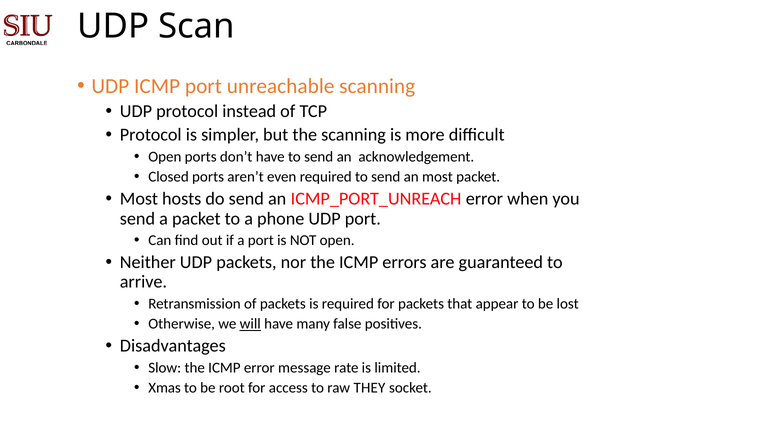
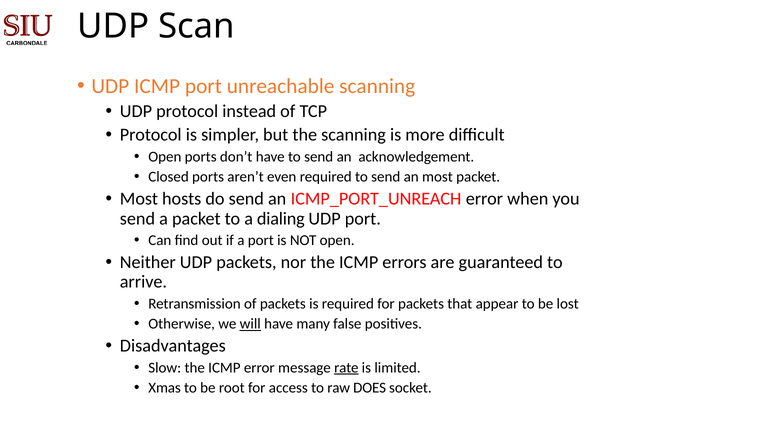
phone: phone -> dialing (281, 218)
rate underline: none -> present (346, 368)
THEY: THEY -> DOES (370, 388)
